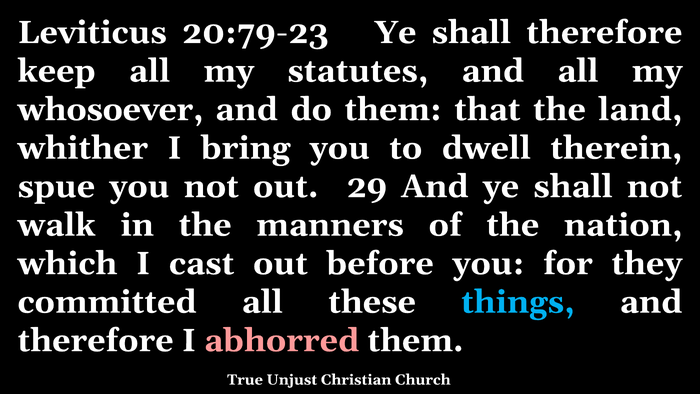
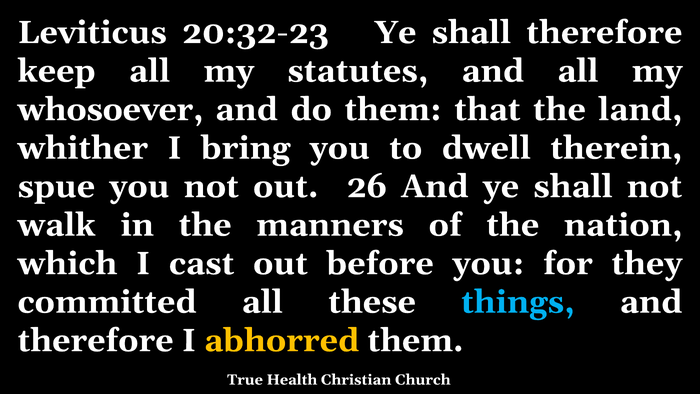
20:79-23: 20:79-23 -> 20:32-23 (255, 33)
29: 29 -> 26 (367, 186)
abhorred colour: pink -> yellow (282, 340)
Unjust: Unjust -> Health (292, 380)
